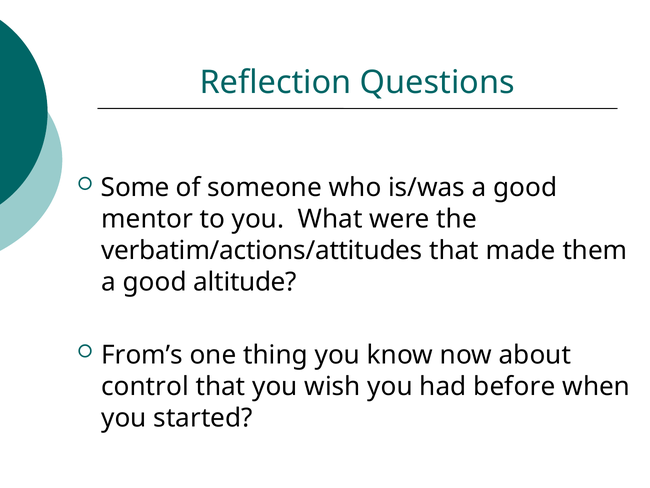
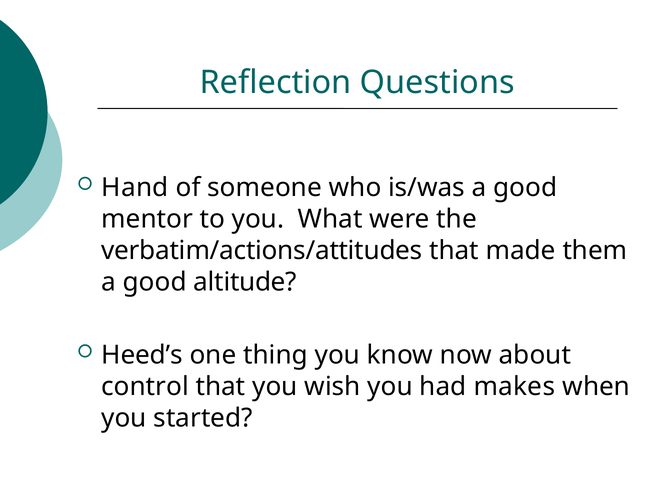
Some: Some -> Hand (135, 187)
From’s: From’s -> Heed’s (142, 355)
before: before -> makes (514, 386)
